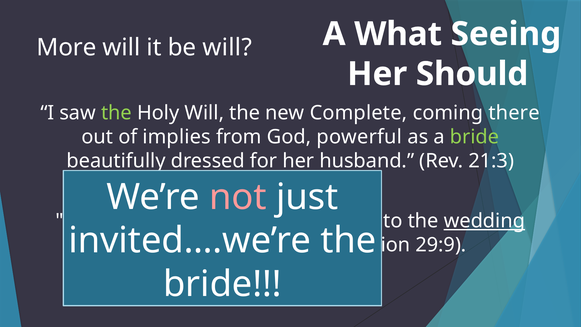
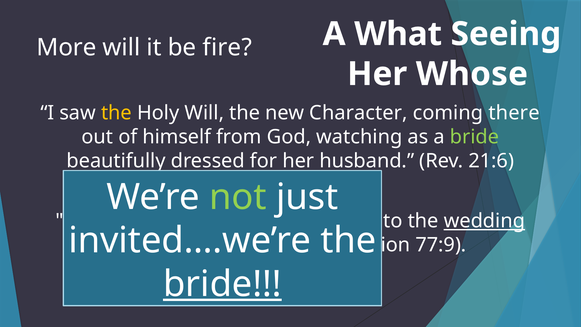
be will: will -> fire (227, 47)
Should: Should -> Whose (472, 74)
the colour: light green -> yellow (116, 113)
Complete: Complete -> Character (358, 113)
implies: implies -> himself (177, 137)
powerful: powerful -> watching (359, 137)
21:3: 21:3 -> 21:6 (491, 161)
not colour: pink -> light green (238, 197)
29:9: 29:9 -> 77:9 (441, 245)
bride underline: none -> present (222, 284)
